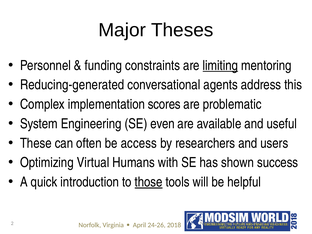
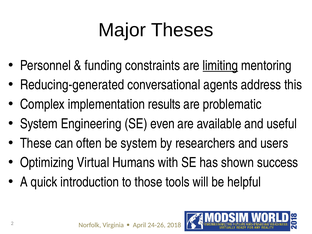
scores: scores -> results (164, 104)
be access: access -> system (139, 143)
those underline: present -> none (149, 182)
